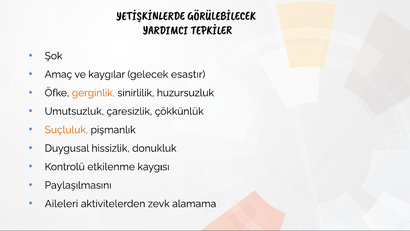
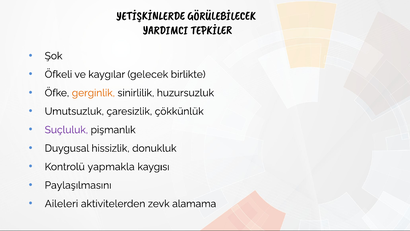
Amaç: Amaç -> Öfkeli (58, 74)
esastır: esastır -> birlikte (188, 74)
Suçluluk colour: orange -> purple (66, 130)
etkilenme: etkilenme -> yapmakla (111, 167)
